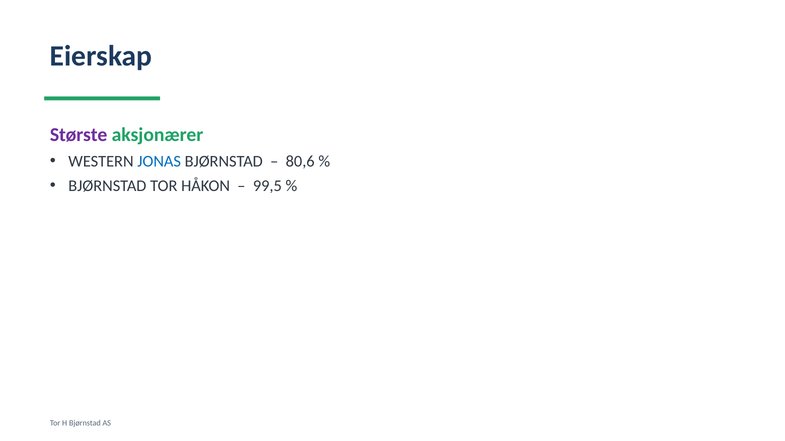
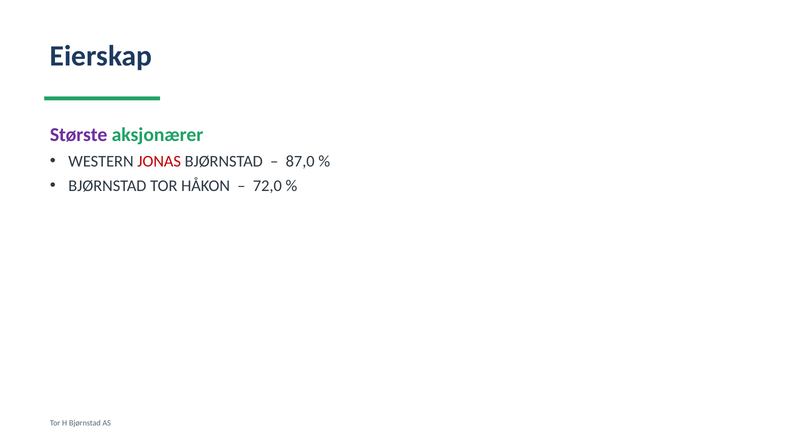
JONAS colour: blue -> red (159, 161)
80,6: 80,6 -> 87,0 (300, 161)
99,5: 99,5 -> 72,0 (267, 186)
